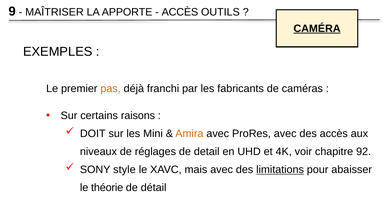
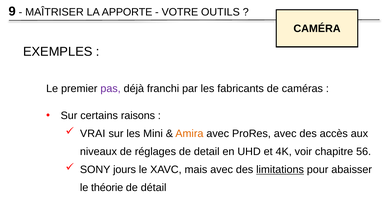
ACCÈS: ACCÈS -> VOTRE (180, 12)
CAMÉRA underline: present -> none (317, 28)
pas colour: orange -> purple (111, 89)
DOIT: DOIT -> VRAI (93, 134)
92: 92 -> 56 (364, 152)
style: style -> jours (125, 170)
